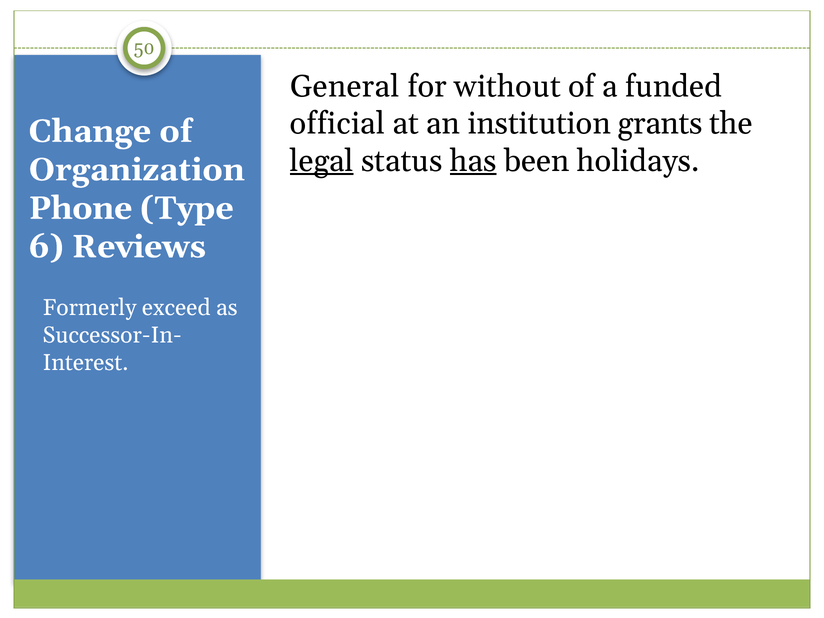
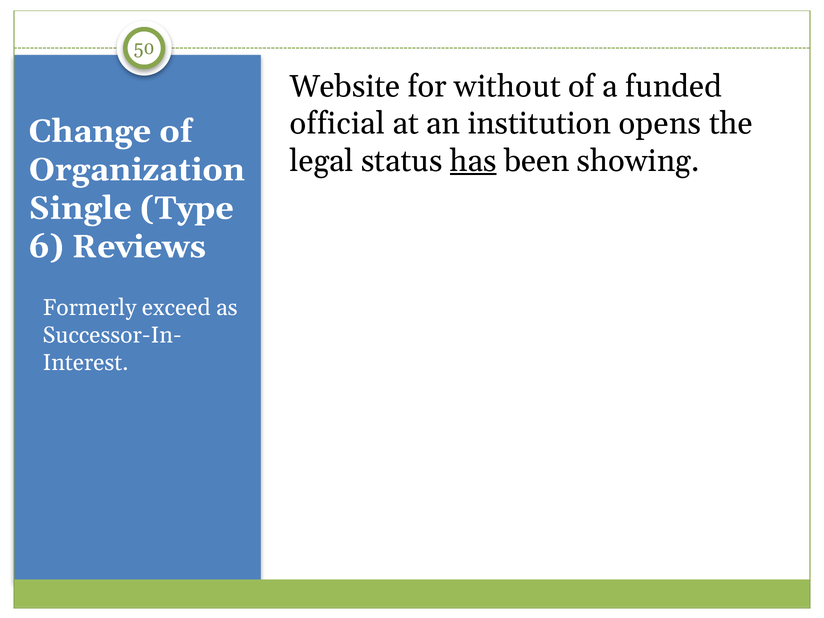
General: General -> Website (345, 87)
grants: grants -> opens (660, 124)
legal underline: present -> none (322, 161)
holidays: holidays -> showing (638, 161)
Phone: Phone -> Single (80, 208)
